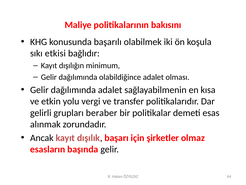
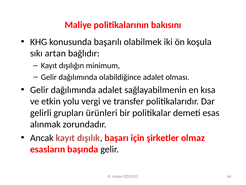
etkisi: etkisi -> artan (55, 53)
beraber: beraber -> ürünleri (102, 113)
